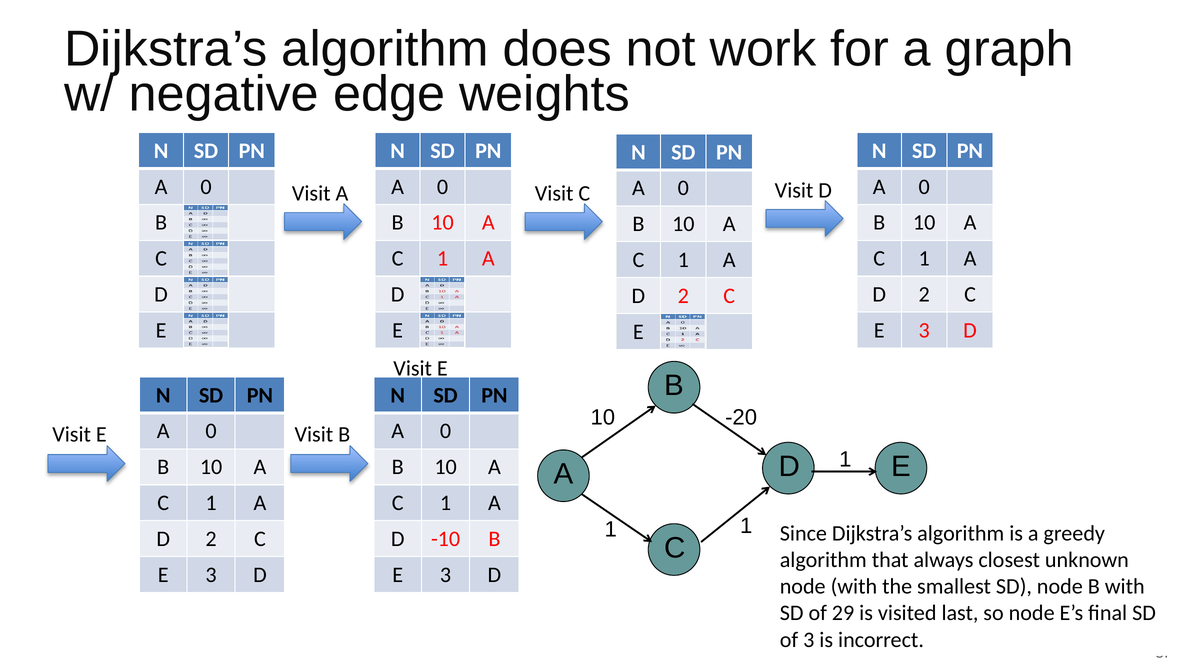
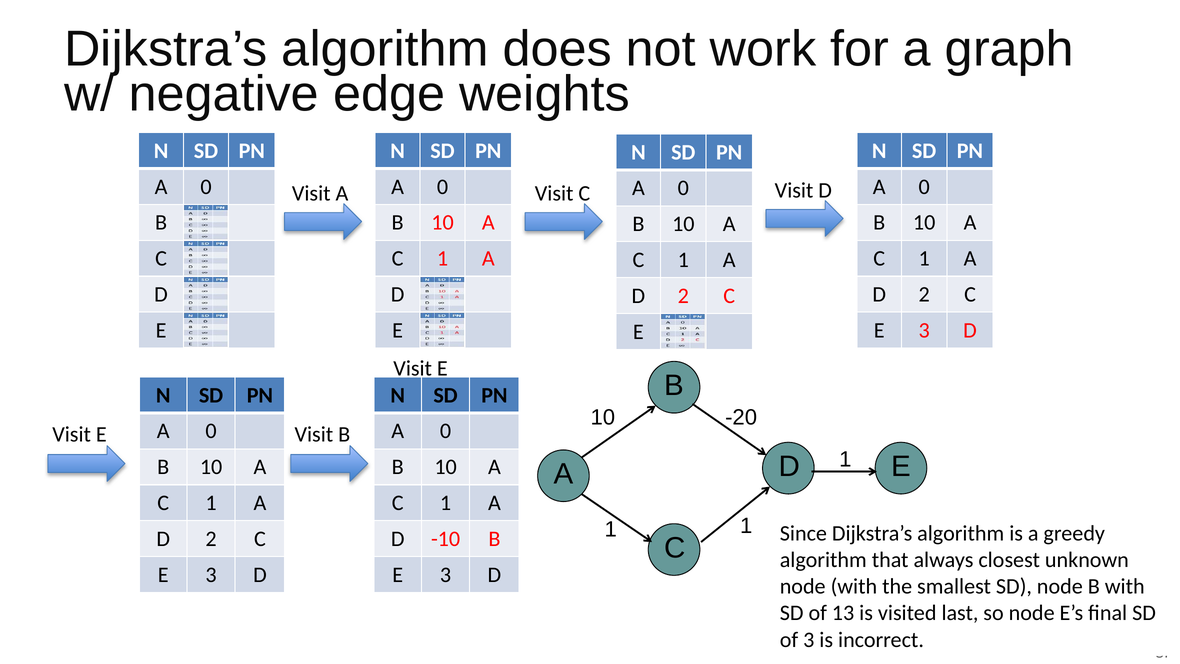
29: 29 -> 13 (843, 613)
